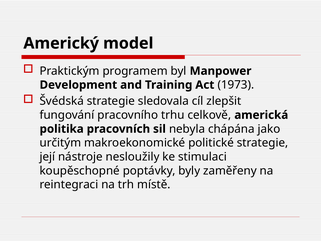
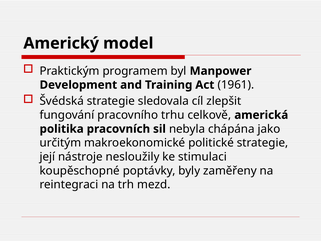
1973: 1973 -> 1961 (236, 85)
místě: místě -> mezd (154, 184)
